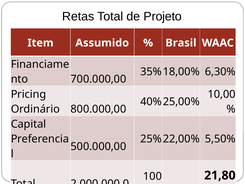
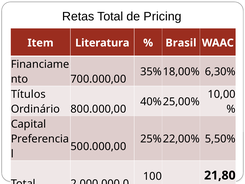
Projeto: Projeto -> Pricing (163, 16)
Assumido: Assumido -> Literatura (102, 43)
Pricing: Pricing -> Títulos (28, 94)
